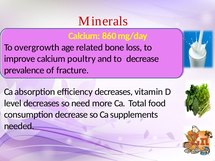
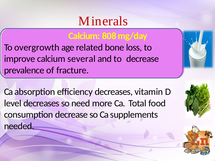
860: 860 -> 808 (109, 36)
poultry: poultry -> several (81, 59)
